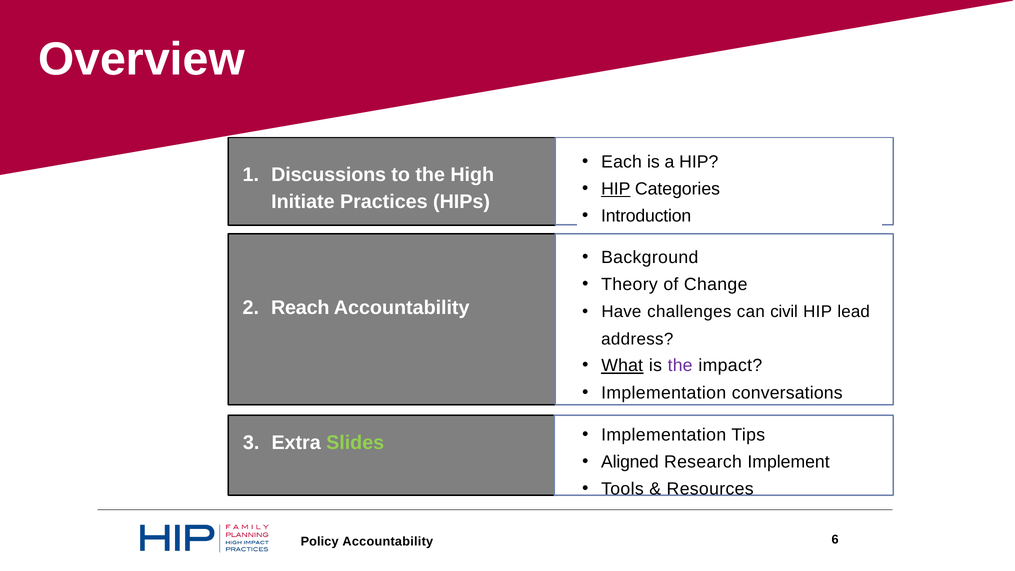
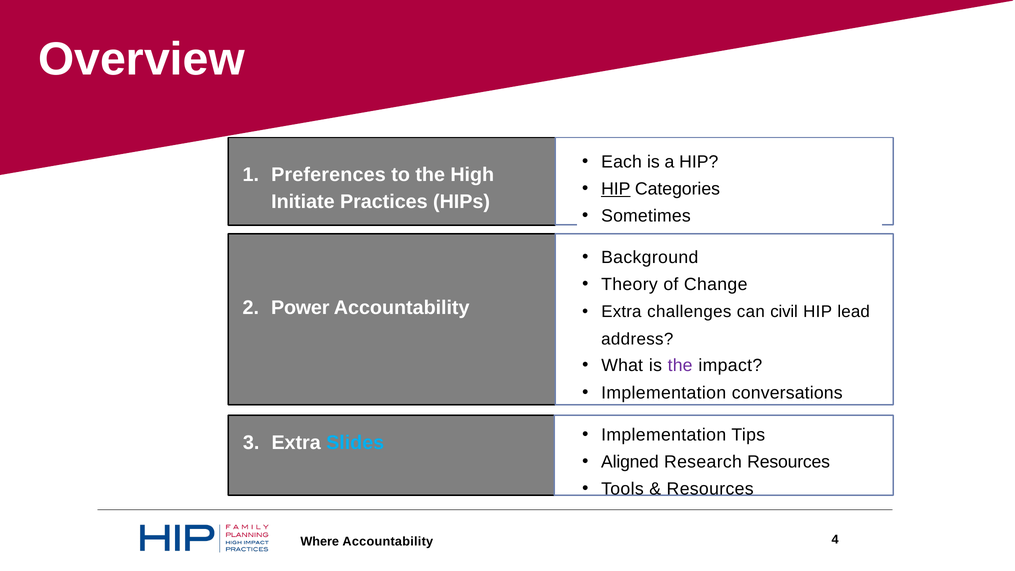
Discussions: Discussions -> Preferences (328, 174)
Introduction: Introduction -> Sometimes (646, 216)
Reach: Reach -> Power (300, 308)
Have: Have -> Extra (621, 312)
What underline: present -> none (622, 366)
Slides colour: light green -> light blue (355, 443)
Research Implement: Implement -> Resources (789, 462)
Policy: Policy -> Where (320, 541)
6: 6 -> 4 (835, 540)
